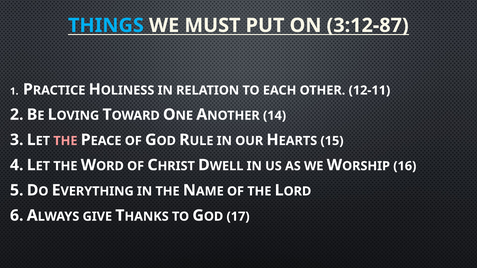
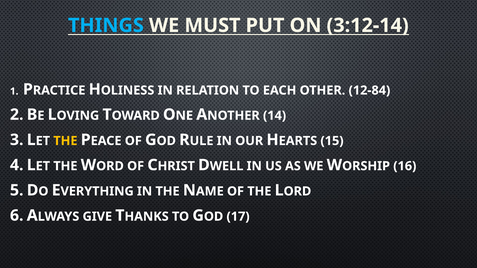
3:12-87: 3:12-87 -> 3:12-14 (368, 25)
12-11: 12-11 -> 12-84 (369, 90)
THE colour: pink -> yellow (65, 141)
